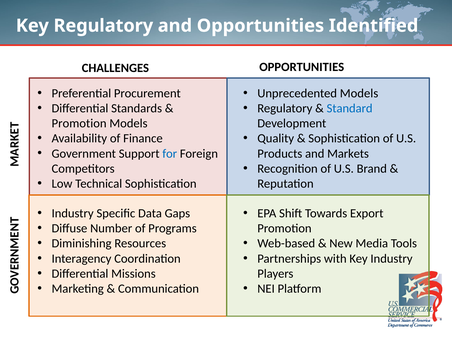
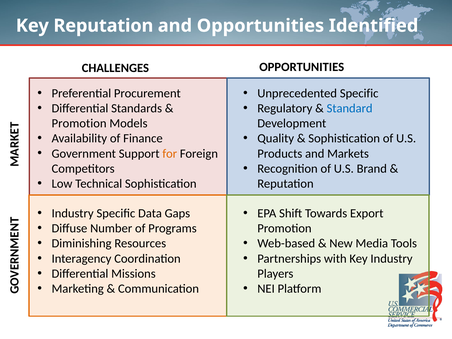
Key Regulatory: Regulatory -> Reputation (103, 26)
Unprecedented Models: Models -> Specific (359, 93)
for colour: blue -> orange (170, 154)
